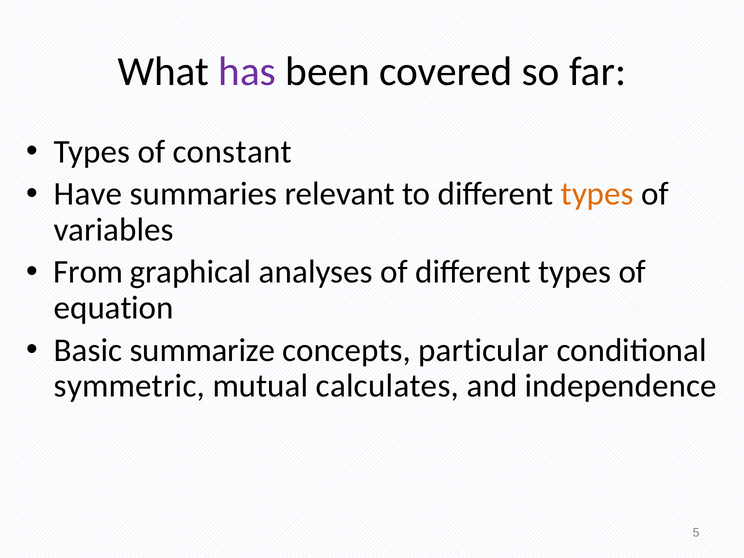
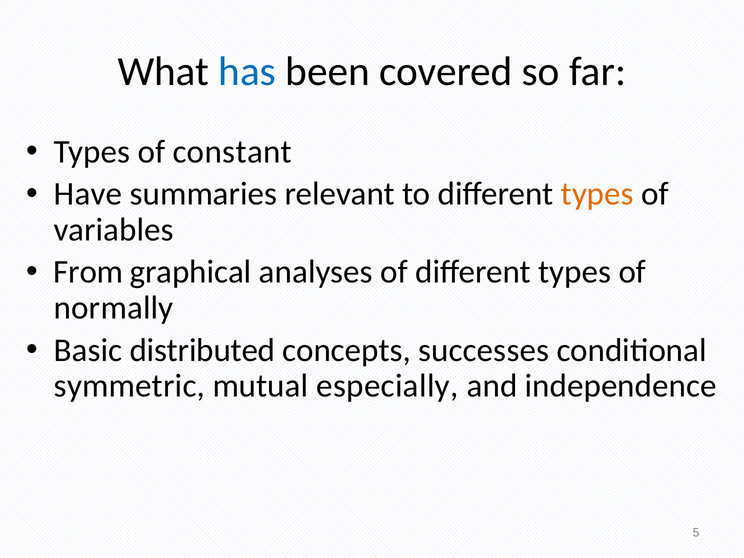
has colour: purple -> blue (247, 72)
equation: equation -> normally (114, 308)
summarize: summarize -> distributed (202, 350)
particular: particular -> successes (484, 350)
calculates: calculates -> especially (387, 386)
